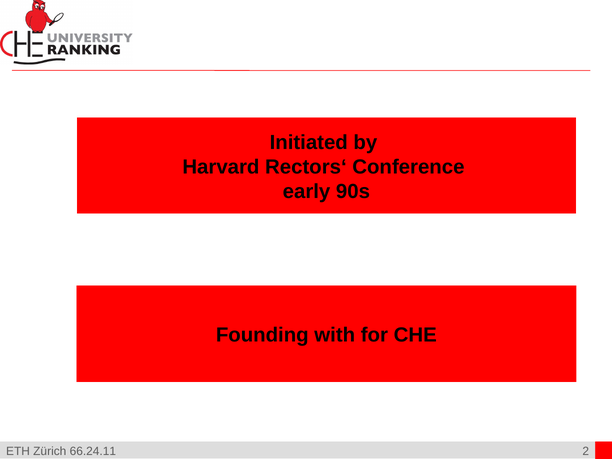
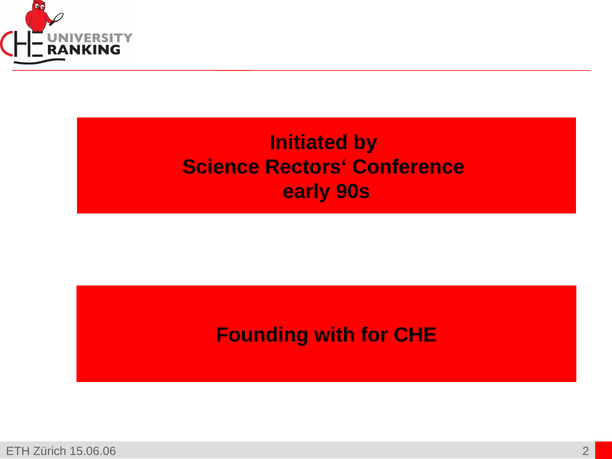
Harvard: Harvard -> Science (221, 167)
66.24.11: 66.24.11 -> 15.06.06 (93, 451)
